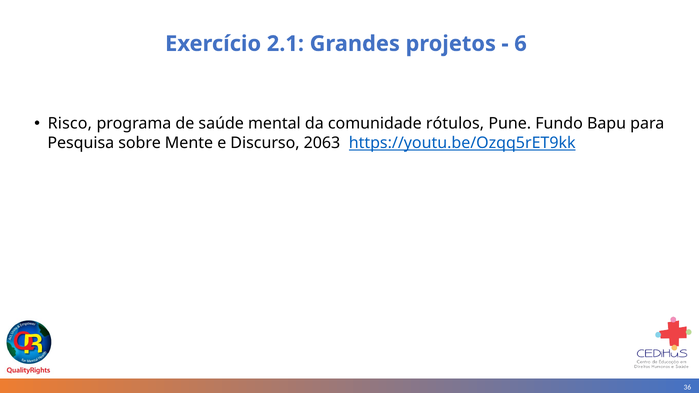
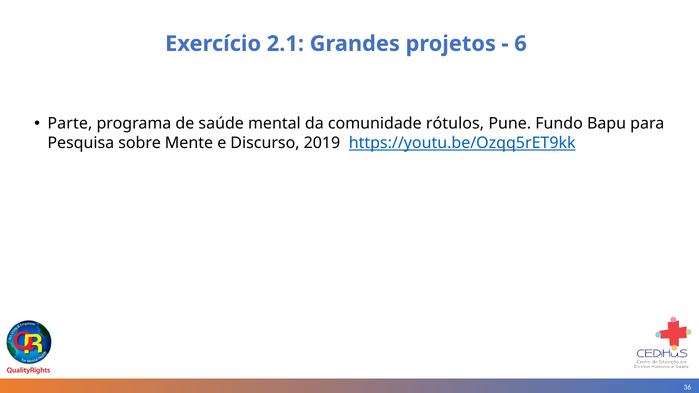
Risco: Risco -> Parte (70, 124)
2063: 2063 -> 2019 (322, 143)
